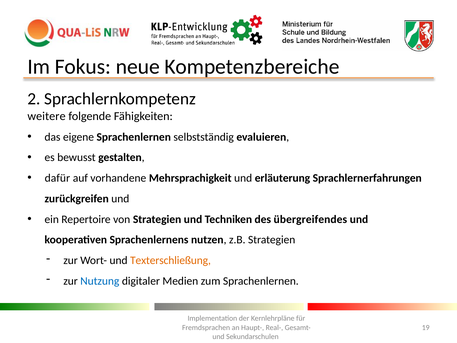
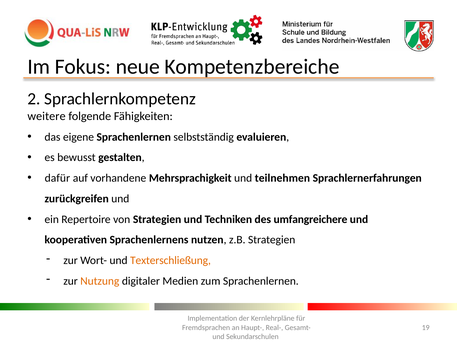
erläuterung: erläuterung -> teilnehmen (282, 178)
übergreifendes: übergreifendes -> umfangreichere (310, 219)
Nutzung colour: blue -> orange (100, 281)
